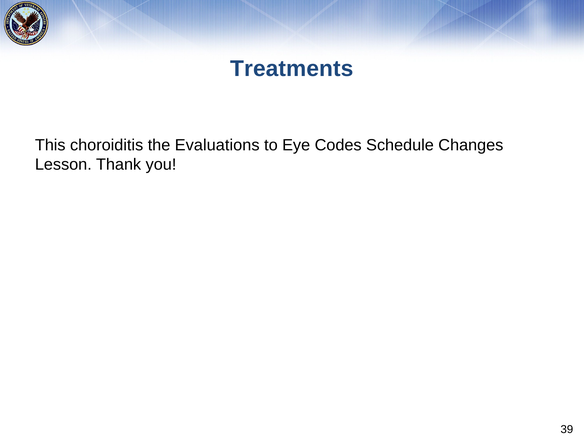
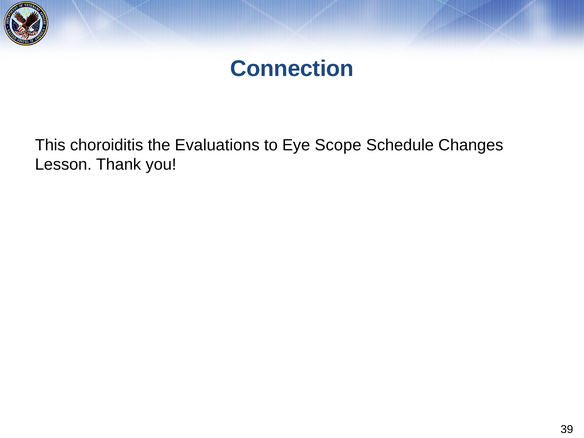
Treatments: Treatments -> Connection (292, 69)
Codes: Codes -> Scope (338, 145)
